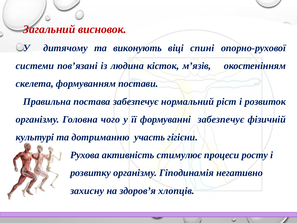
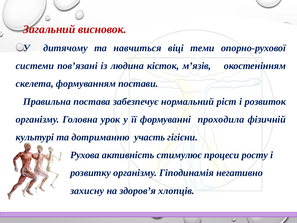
виконують: виконують -> навчиться (137, 48)
спині: спині -> теми (202, 48)
чого: чого -> урок (111, 119)
формуванні забезпечує: забезпечує -> проходила (221, 119)
